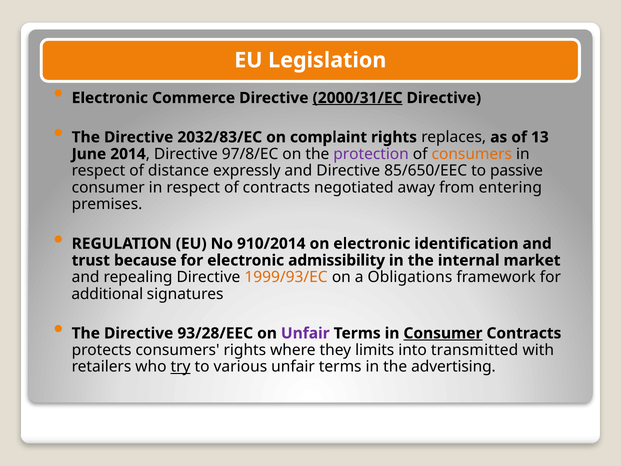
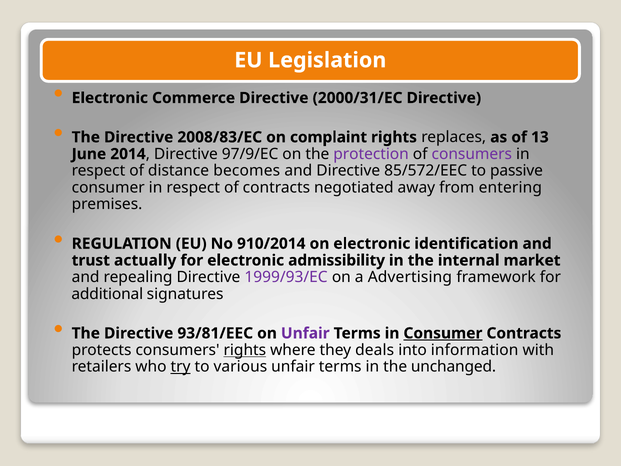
2000/31/EC underline: present -> none (358, 98)
2032/83/EC: 2032/83/EC -> 2008/83/EC (220, 137)
97/8/EC: 97/8/EC -> 97/9/EC (250, 154)
consumers colour: orange -> purple (472, 154)
expressly: expressly -> becomes (247, 171)
85/650/EEC: 85/650/EEC -> 85/572/EEC (426, 171)
because: because -> actually (145, 260)
1999/93/EC colour: orange -> purple (286, 277)
Obligations: Obligations -> Advertising (410, 277)
93/28/EEC: 93/28/EEC -> 93/81/EEC (215, 333)
rights underline: none -> present (245, 350)
limits: limits -> deals (375, 350)
transmitted: transmitted -> information (475, 350)
advertising: advertising -> unchanged (453, 367)
